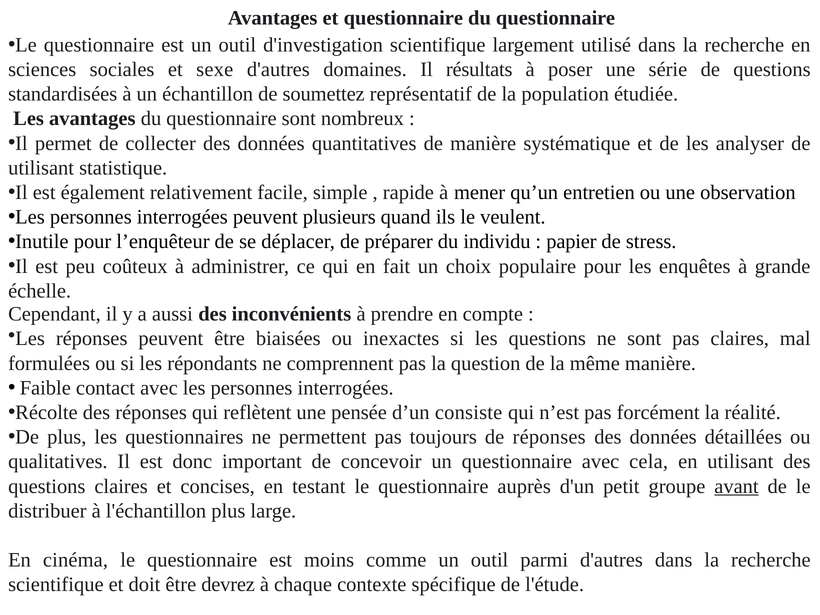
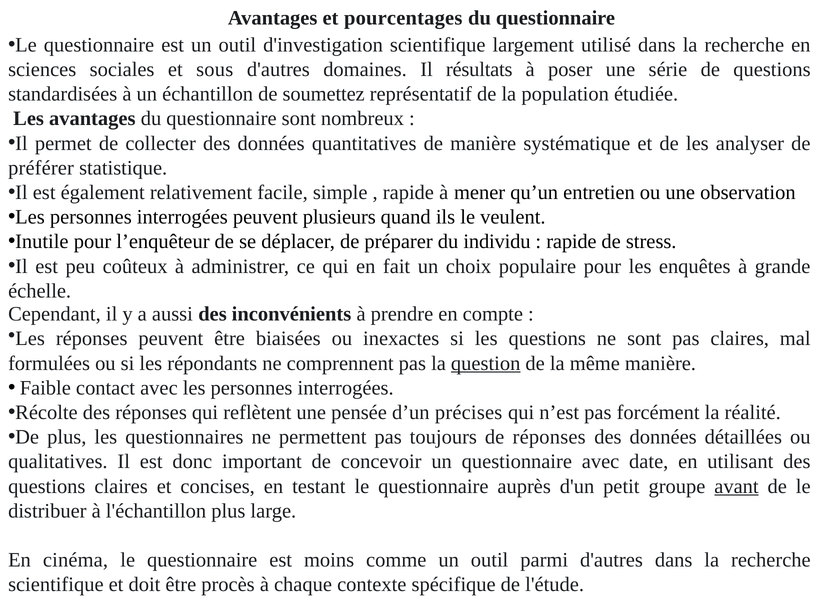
et questionnaire: questionnaire -> pourcentages (403, 18)
sexe: sexe -> sous (215, 69)
utilisant: utilisant -> préférer (41, 168)
papier: papier -> rapide (571, 242)
question underline: none -> present (486, 363)
consiste: consiste -> précises (469, 412)
cela: cela -> date (649, 462)
devrez: devrez -> procès (228, 585)
